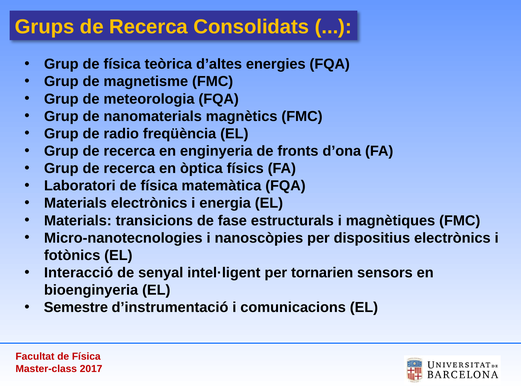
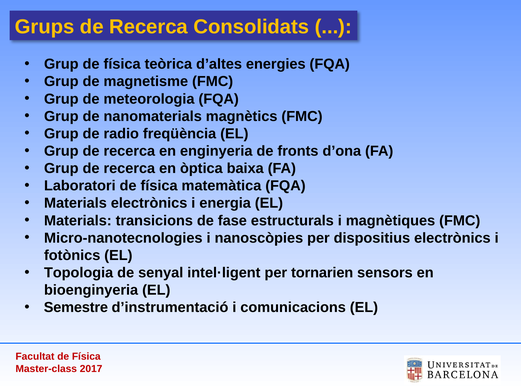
físics: físics -> baixa (245, 168)
Interacció: Interacció -> Topologia (79, 273)
